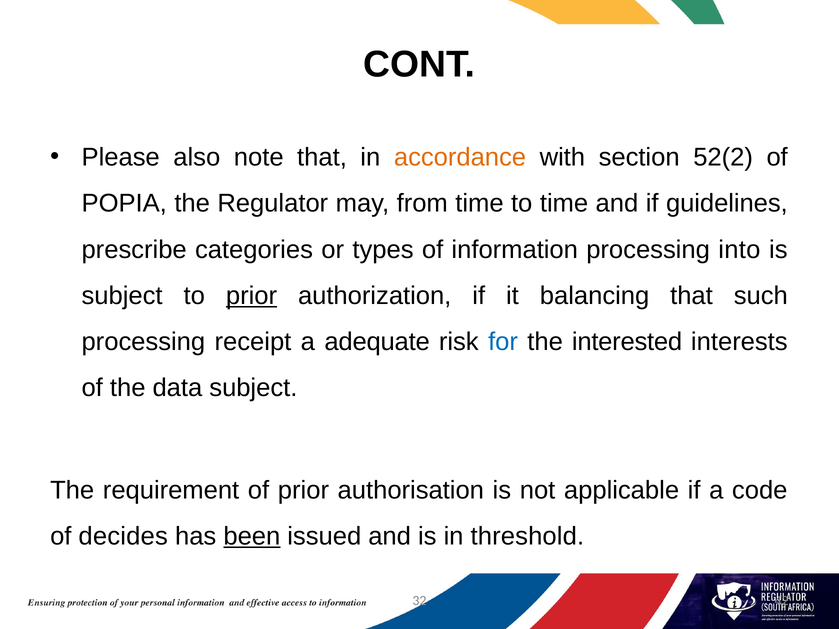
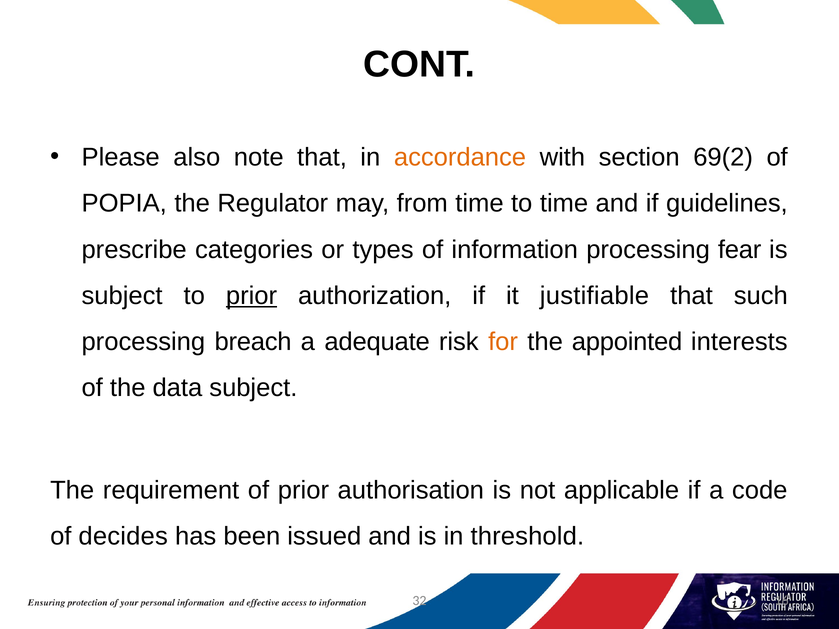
52(2: 52(2 -> 69(2 (723, 157)
into: into -> fear (740, 250)
balancing: balancing -> justifiable (594, 296)
receipt: receipt -> breach (253, 342)
for colour: blue -> orange (503, 342)
interested: interested -> appointed (627, 342)
been underline: present -> none (252, 537)
42: 42 -> 16 (782, 601)
